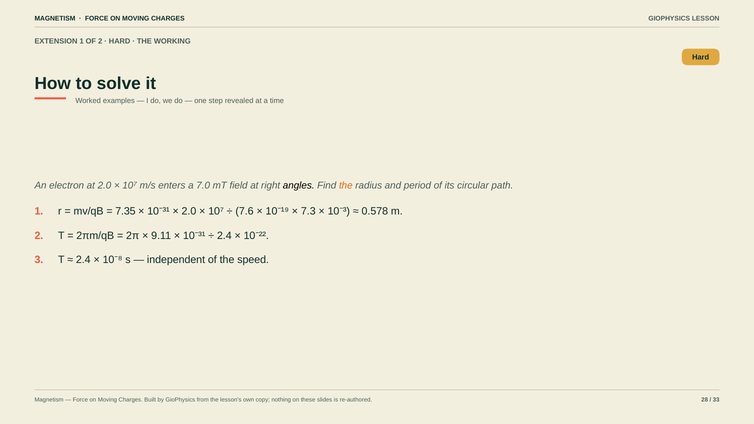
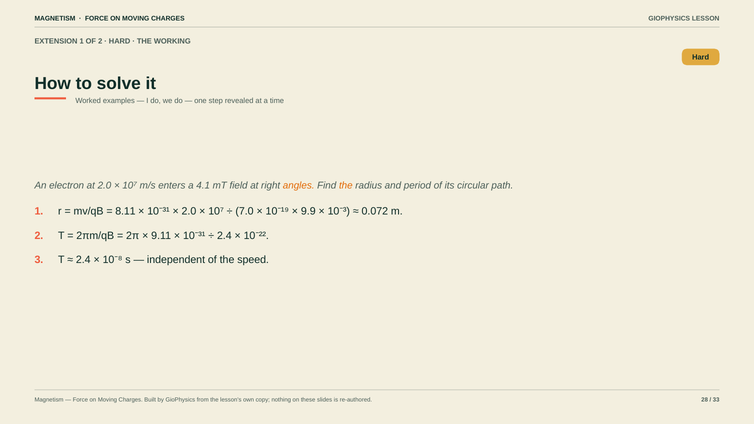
7.0: 7.0 -> 4.1 (203, 186)
angles colour: black -> orange (299, 186)
7.35: 7.35 -> 8.11 (125, 211)
7.6: 7.6 -> 7.0 (245, 211)
7.3: 7.3 -> 9.9 (308, 211)
0.578: 0.578 -> 0.072 (375, 211)
